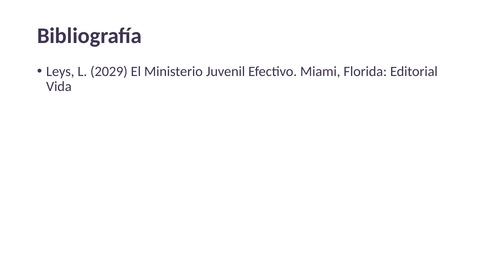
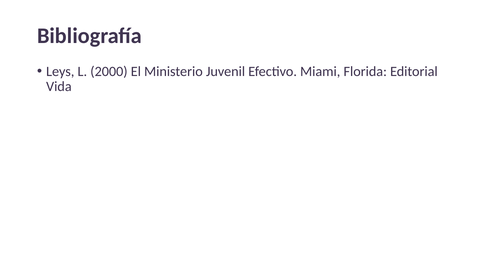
2029: 2029 -> 2000 (109, 71)
